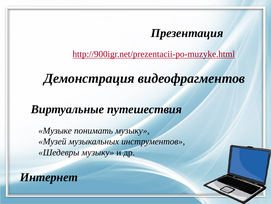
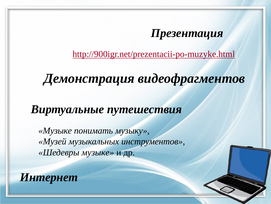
Шедевры музыку: музыку -> музыке (98, 152)
